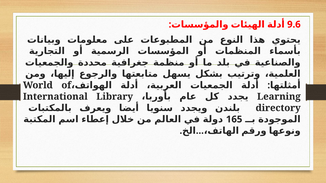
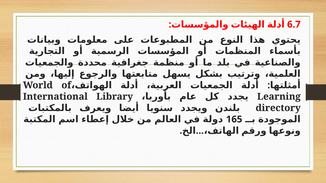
9.6: 9.6 -> 6.7 (294, 24)
